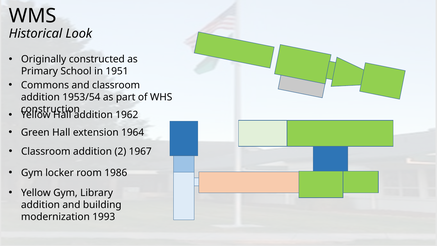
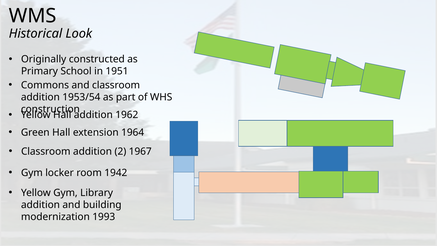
1986: 1986 -> 1942 (116, 173)
